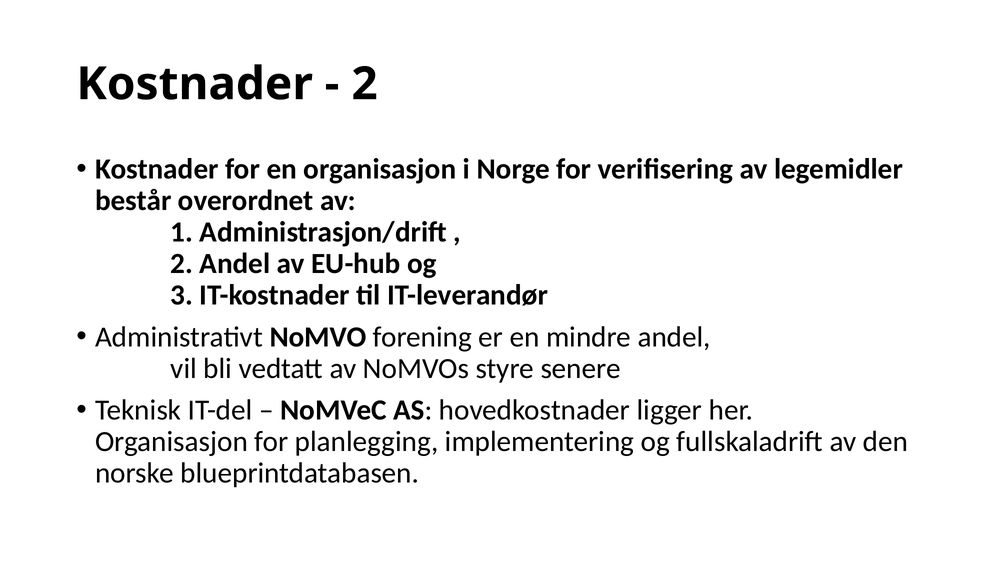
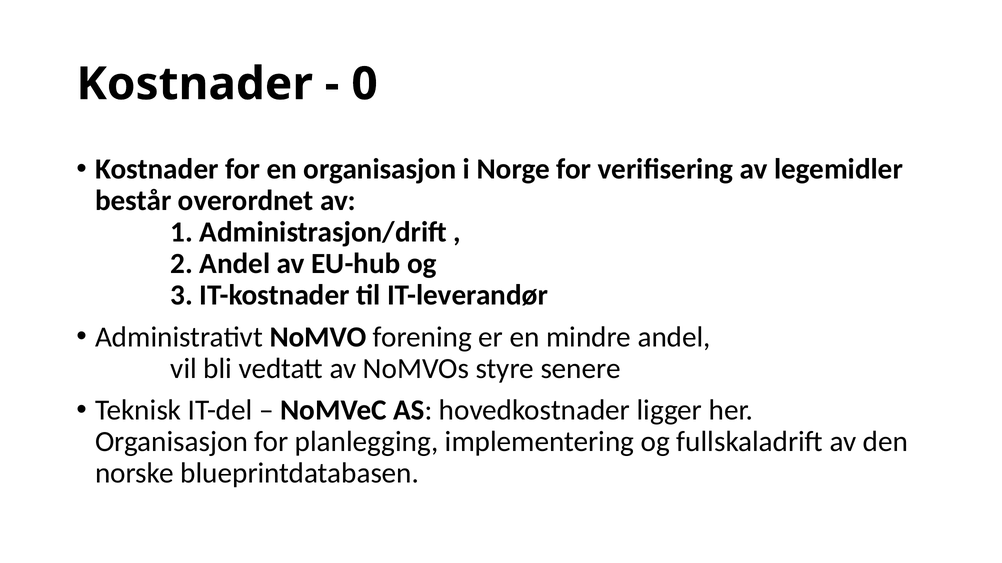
2: 2 -> 0 (365, 84)
